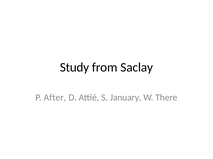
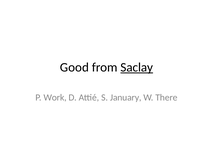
Study: Study -> Good (74, 68)
Saclay underline: none -> present (137, 68)
After: After -> Work (55, 98)
